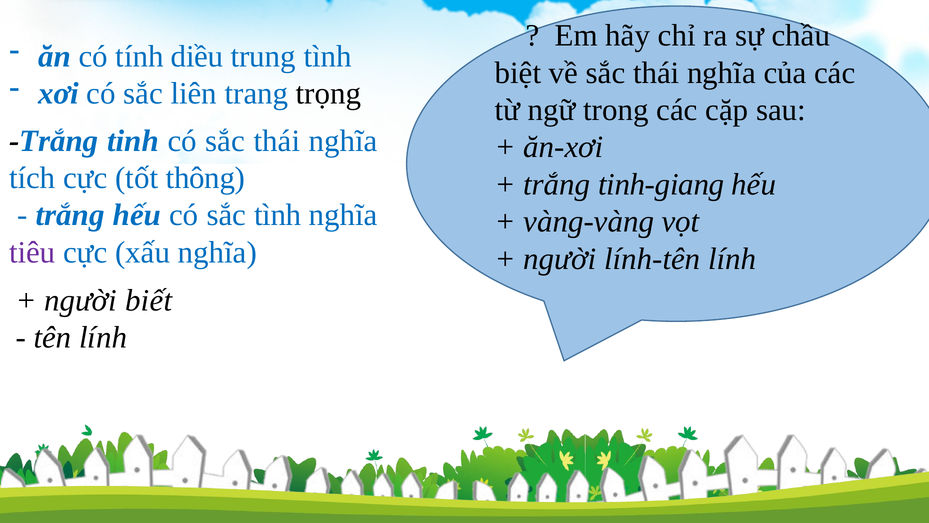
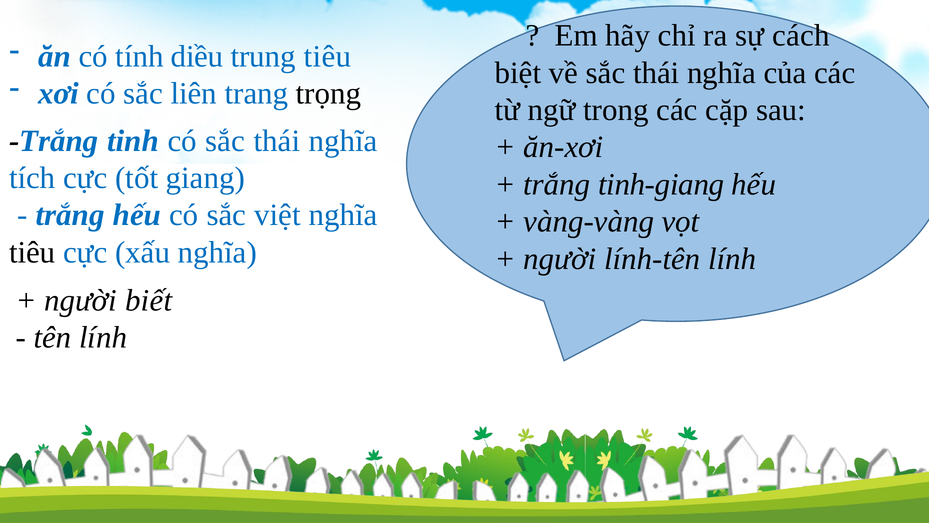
chầu: chầu -> cách (801, 36)
trung tình: tình -> tiêu (328, 56)
thông: thông -> giang (205, 178)
sắc tình: tình -> việt (278, 215)
tiêu colour: purple -> black (32, 252)
